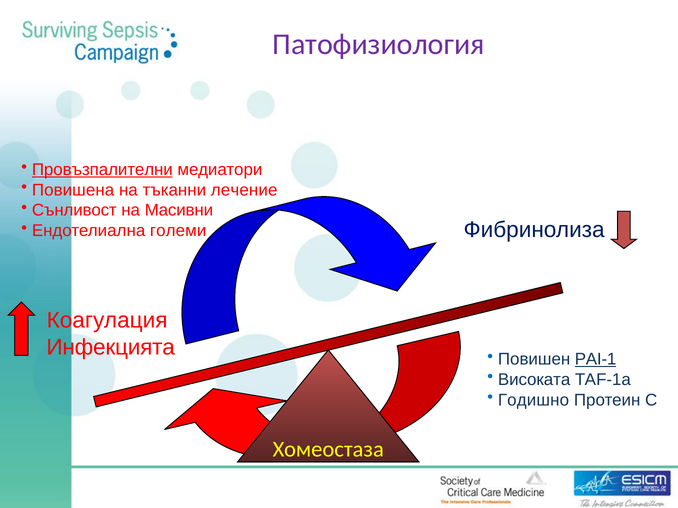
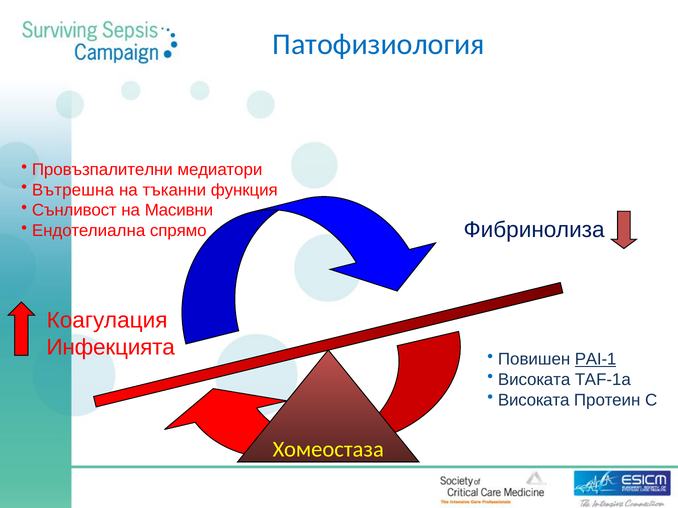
Патофизиология colour: purple -> blue (378, 44)
Провъзпалителни underline: present -> none (102, 170)
Повишена: Повишена -> Вътрешна (73, 190)
лечение: лечение -> функция (244, 190)
големи: големи -> спрямо (178, 231)
Годишно: Годишно -> Високата (534, 400)
